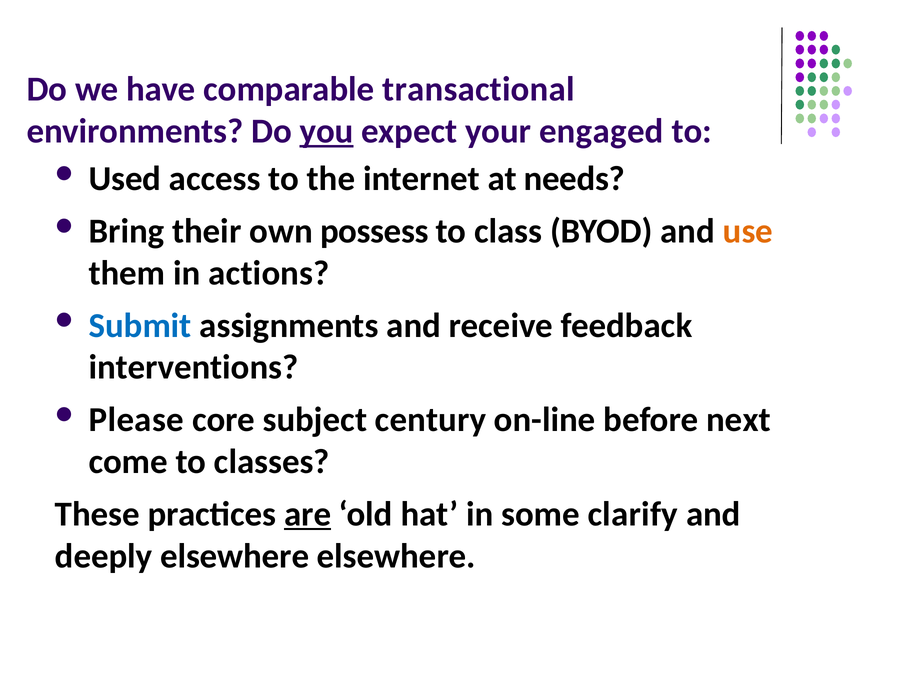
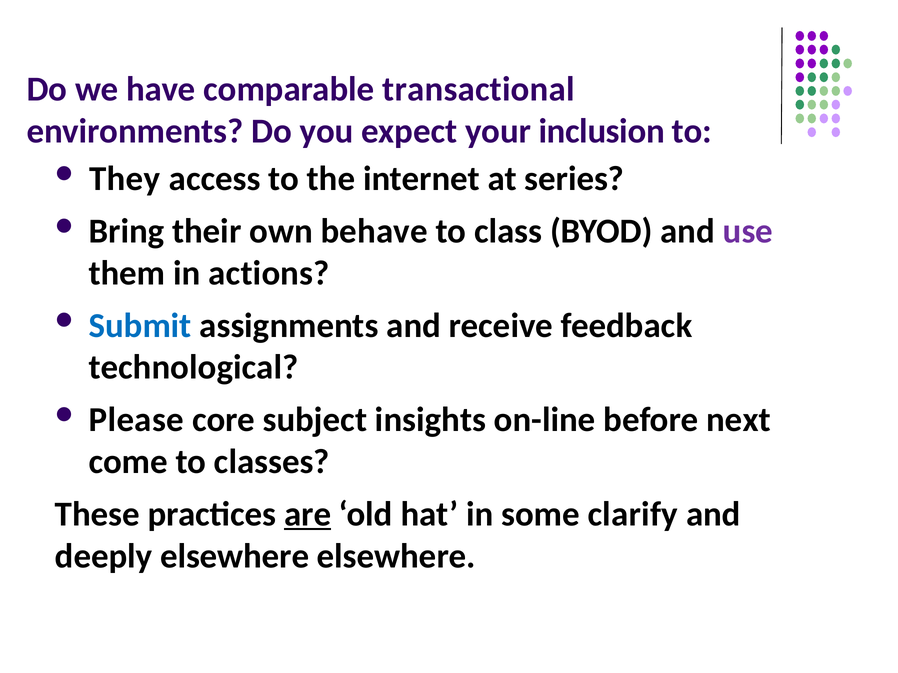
you underline: present -> none (327, 131)
engaged: engaged -> inclusion (602, 131)
Used: Used -> They (125, 179)
needs: needs -> series (574, 179)
possess: possess -> behave (374, 231)
use colour: orange -> purple (748, 231)
interventions: interventions -> technological (193, 368)
century: century -> insights (431, 420)
